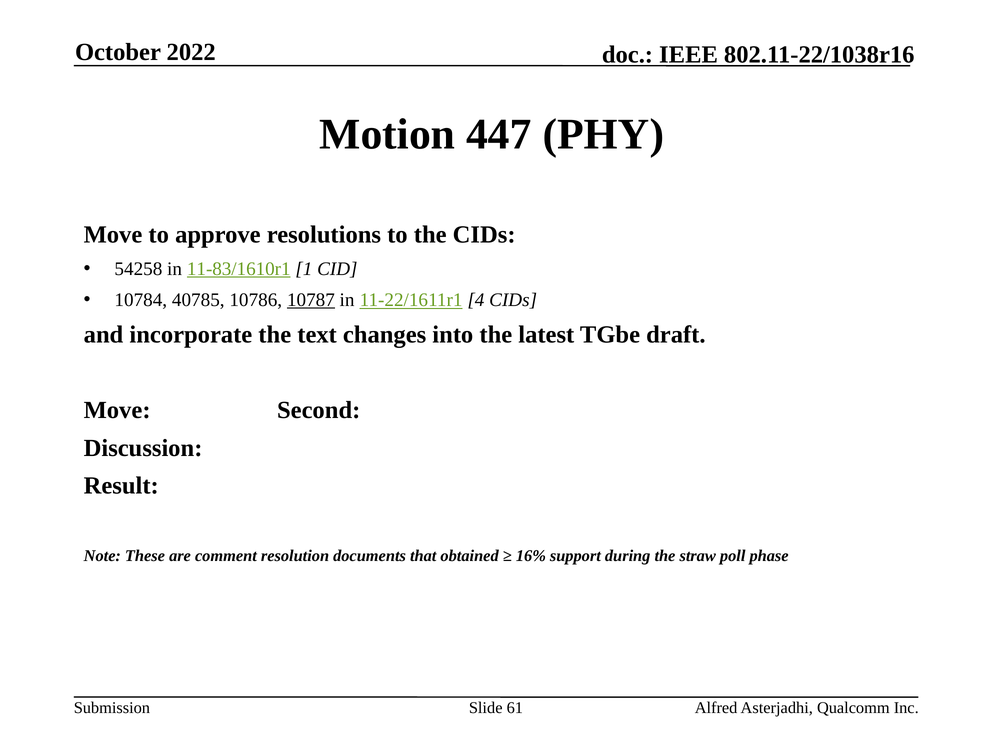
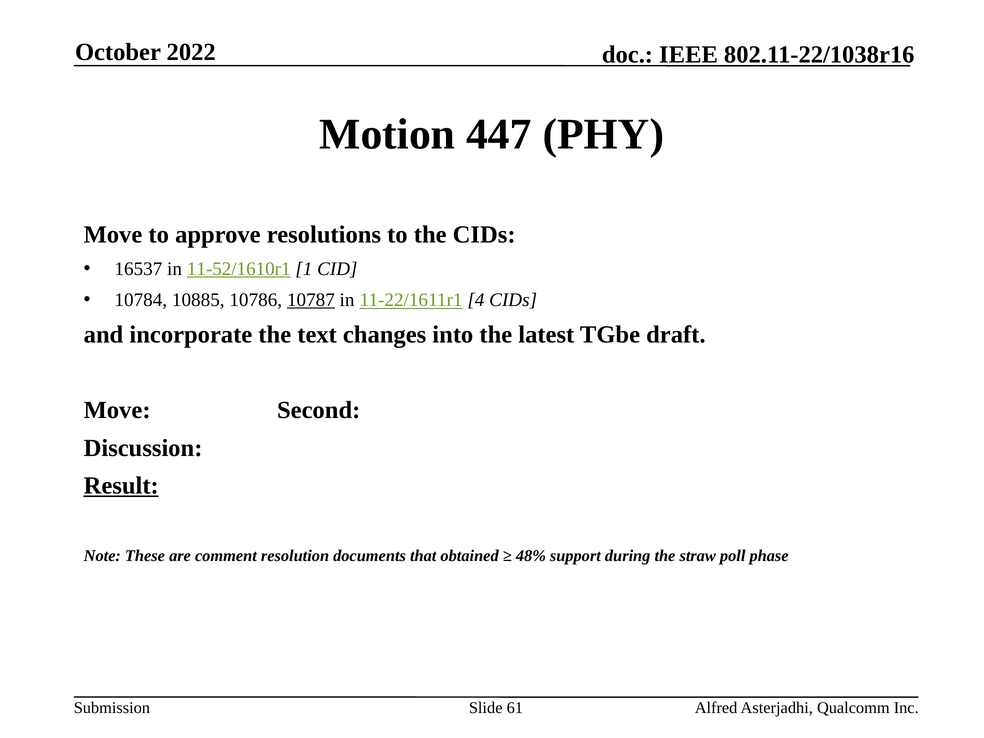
54258: 54258 -> 16537 (138, 269)
11-83/1610r1: 11-83/1610r1 -> 11-52/1610r1 (239, 269)
40785: 40785 -> 10885 (198, 300)
Result underline: none -> present (121, 486)
16%: 16% -> 48% (531, 556)
